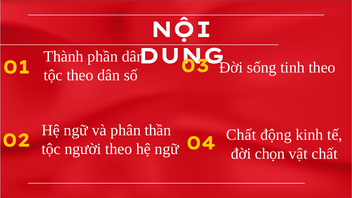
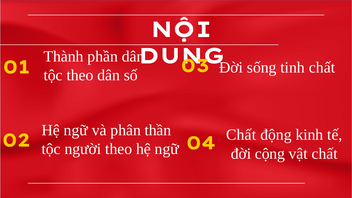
tinh theo: theo -> chất (322, 67)
chọn: chọn -> cộng (270, 154)
